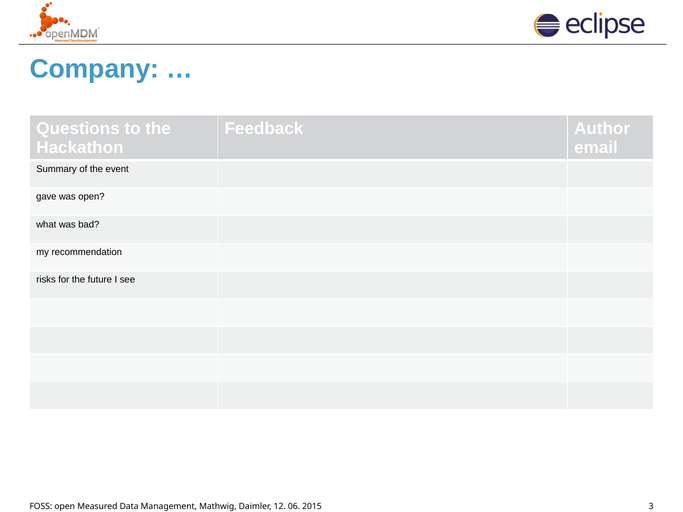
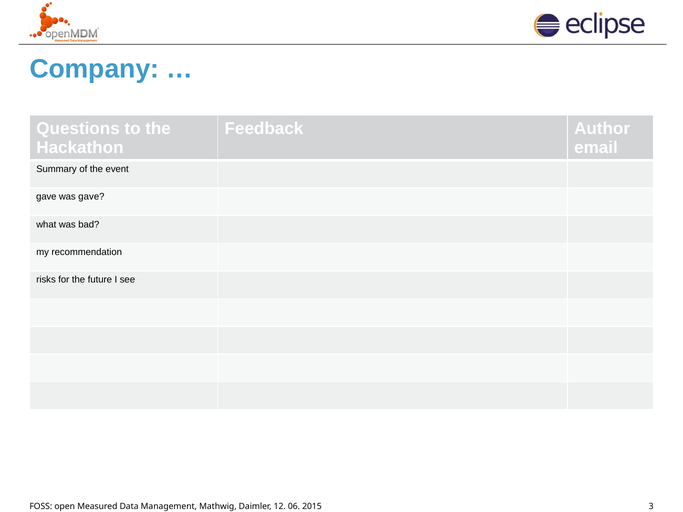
was open: open -> gave (91, 197)
